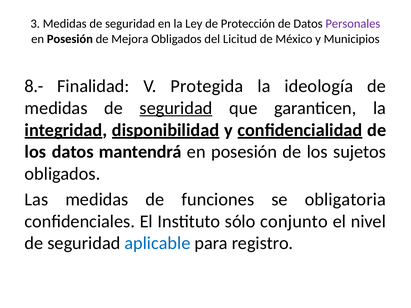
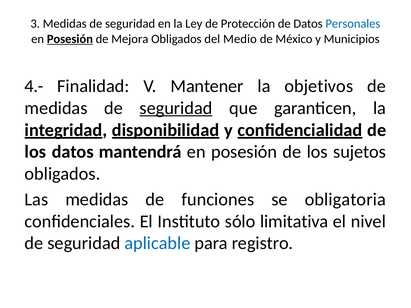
Personales colour: purple -> blue (353, 24)
Posesión underline: none -> present (70, 39)
Licitud: Licitud -> Medio (240, 39)
8.-: 8.- -> 4.- (34, 86)
Protegida: Protegida -> Mantener (207, 86)
ideología: ideología -> objetivos (319, 86)
conjunto: conjunto -> limitativa (294, 222)
